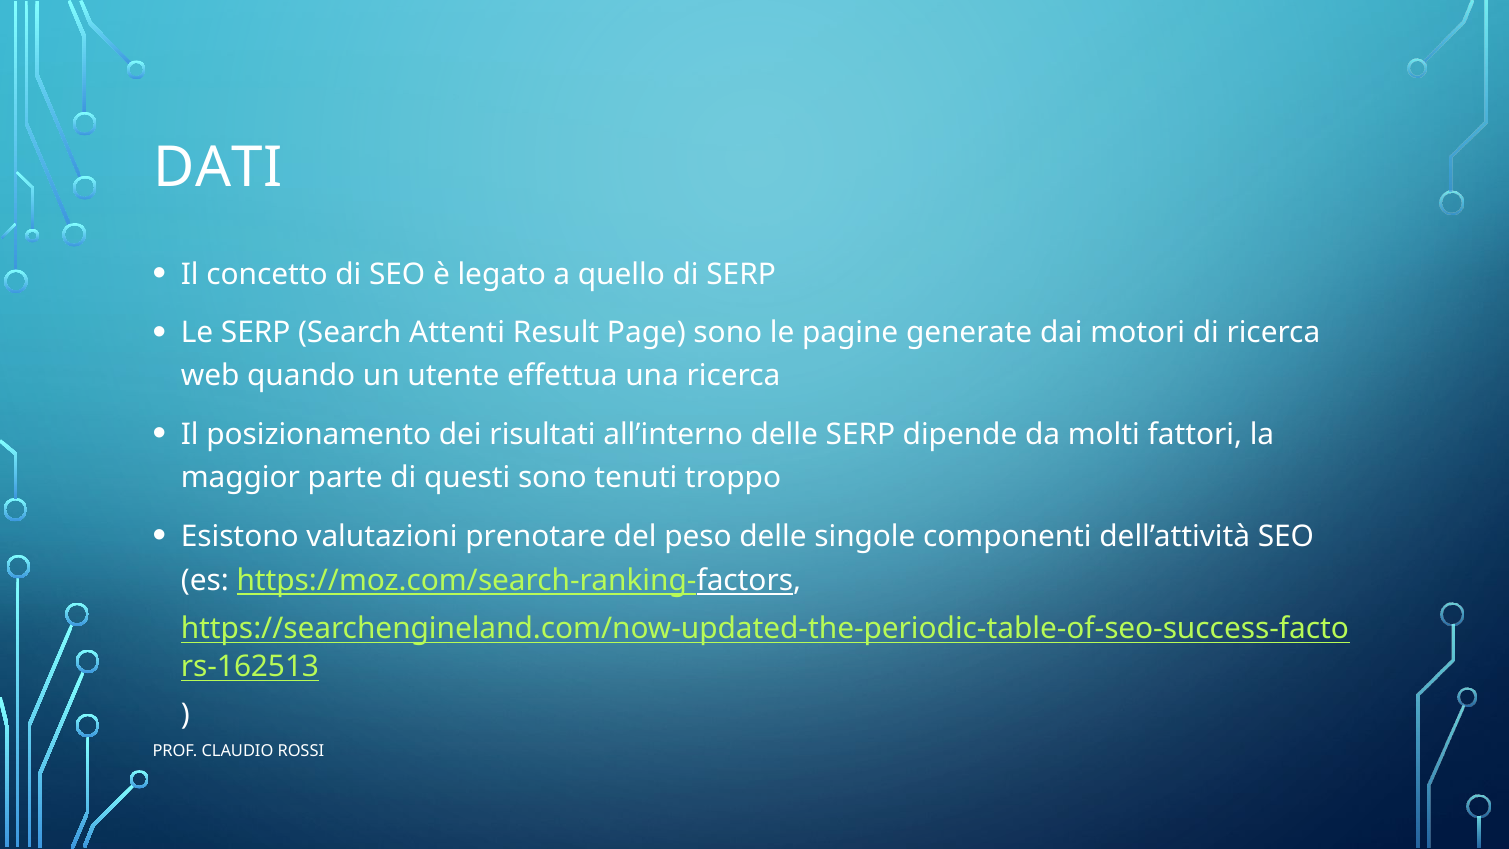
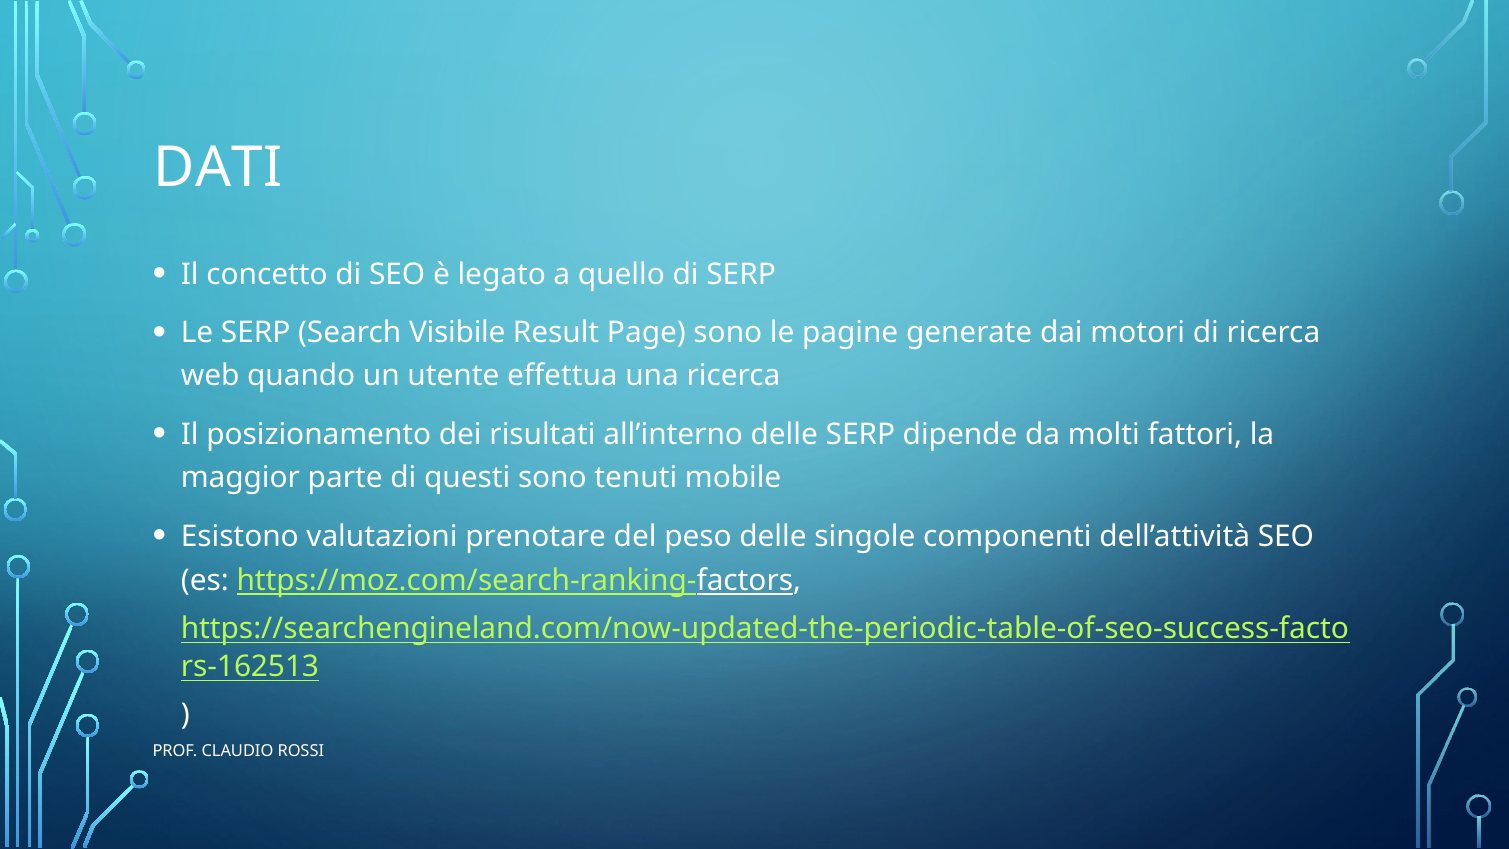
Attenti: Attenti -> Visibile (457, 333)
troppo: troppo -> mobile (733, 477)
